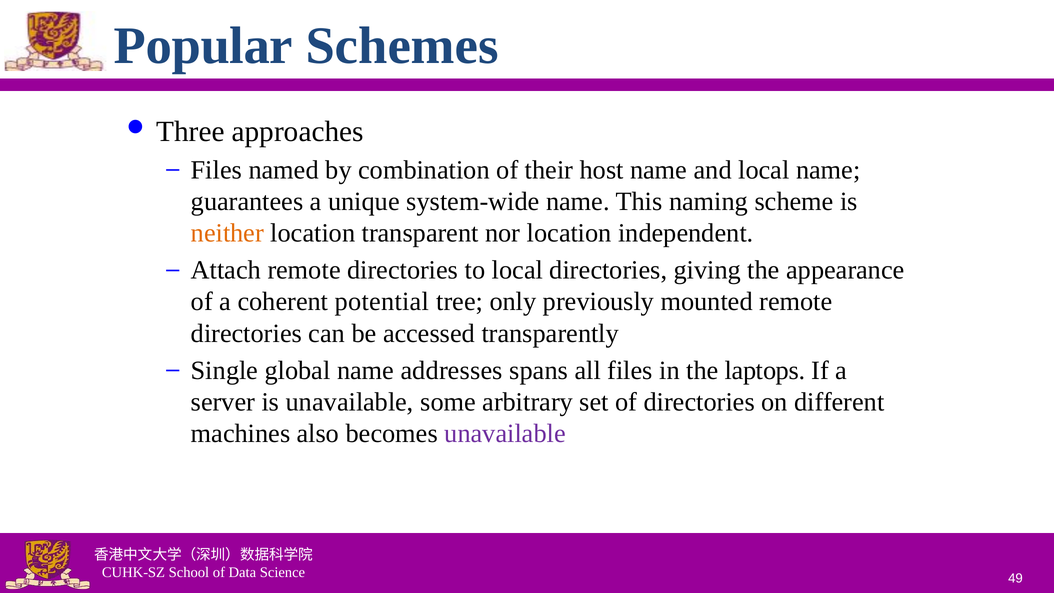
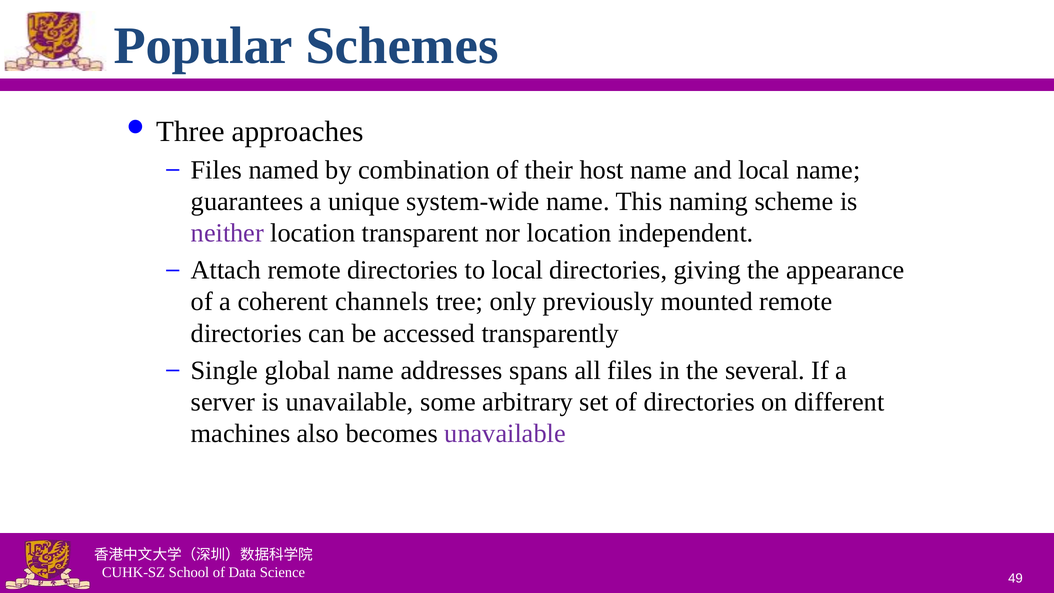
neither colour: orange -> purple (227, 233)
potential: potential -> channels (382, 302)
laptops: laptops -> several (765, 370)
